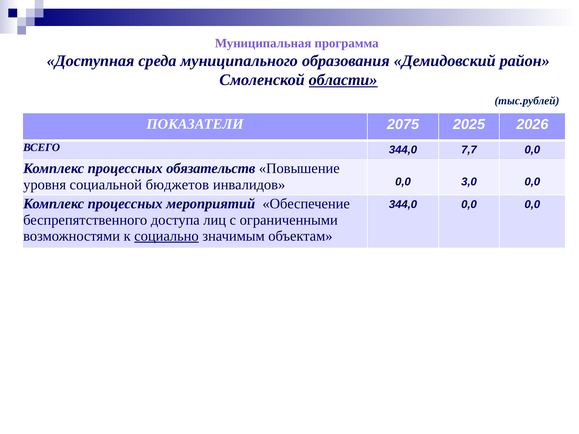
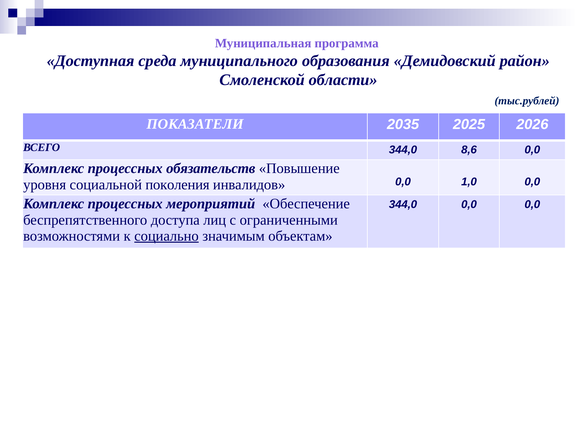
области underline: present -> none (343, 80)
2075: 2075 -> 2035 (403, 124)
7,7: 7,7 -> 8,6 (469, 150)
бюджетов: бюджетов -> поколения (177, 185)
3,0: 3,0 -> 1,0 (469, 182)
